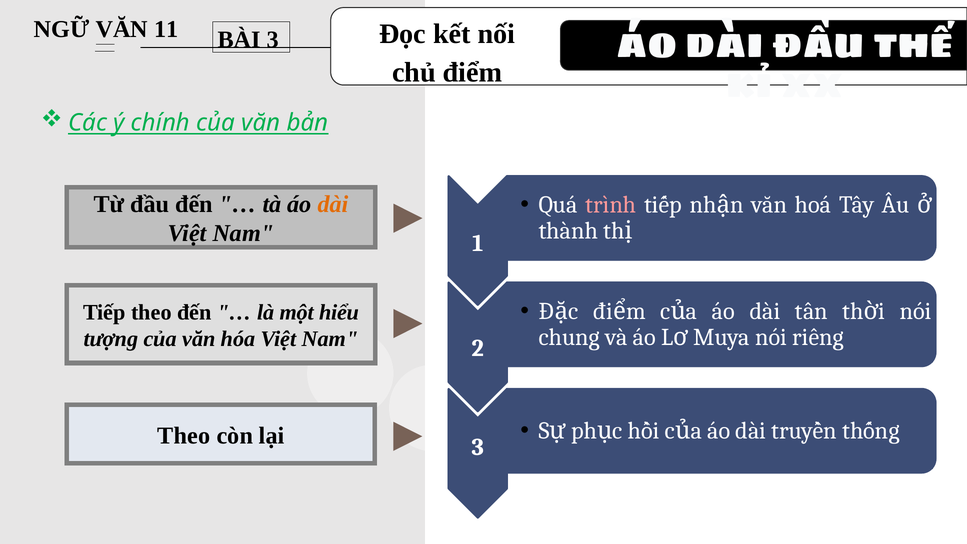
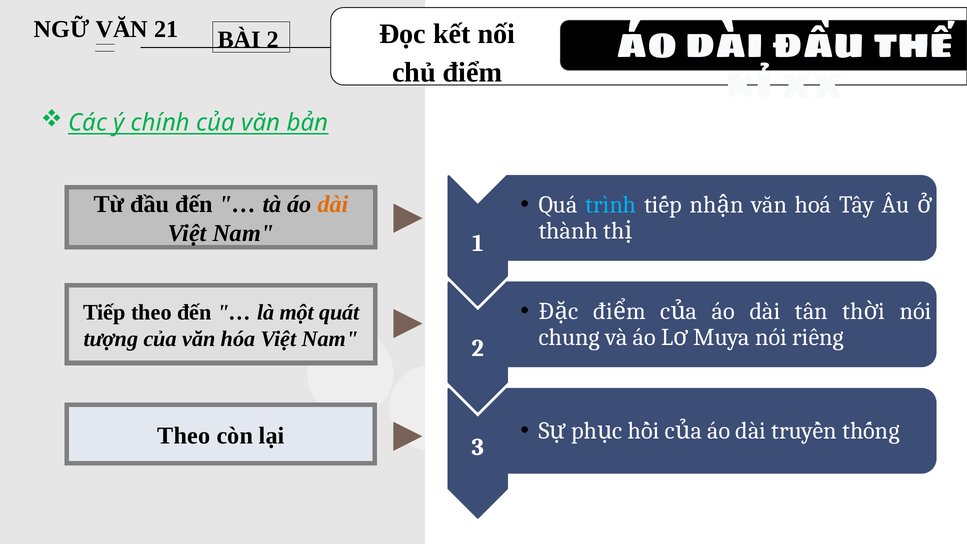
11: 11 -> 21 (166, 29)
BÀI 3: 3 -> 2 (273, 40)
trình colour: pink -> light blue (611, 205)
hiểu: hiểu -> quát (339, 312)
